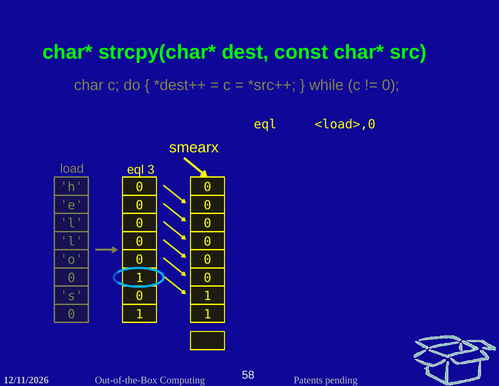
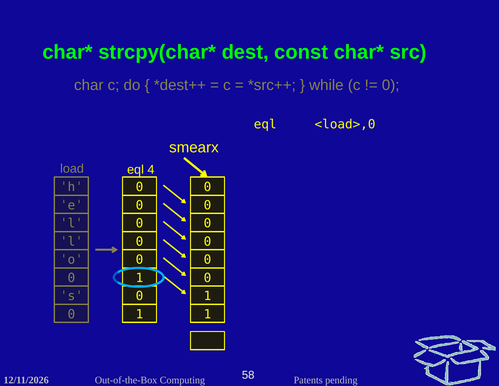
3: 3 -> 4 (151, 169)
